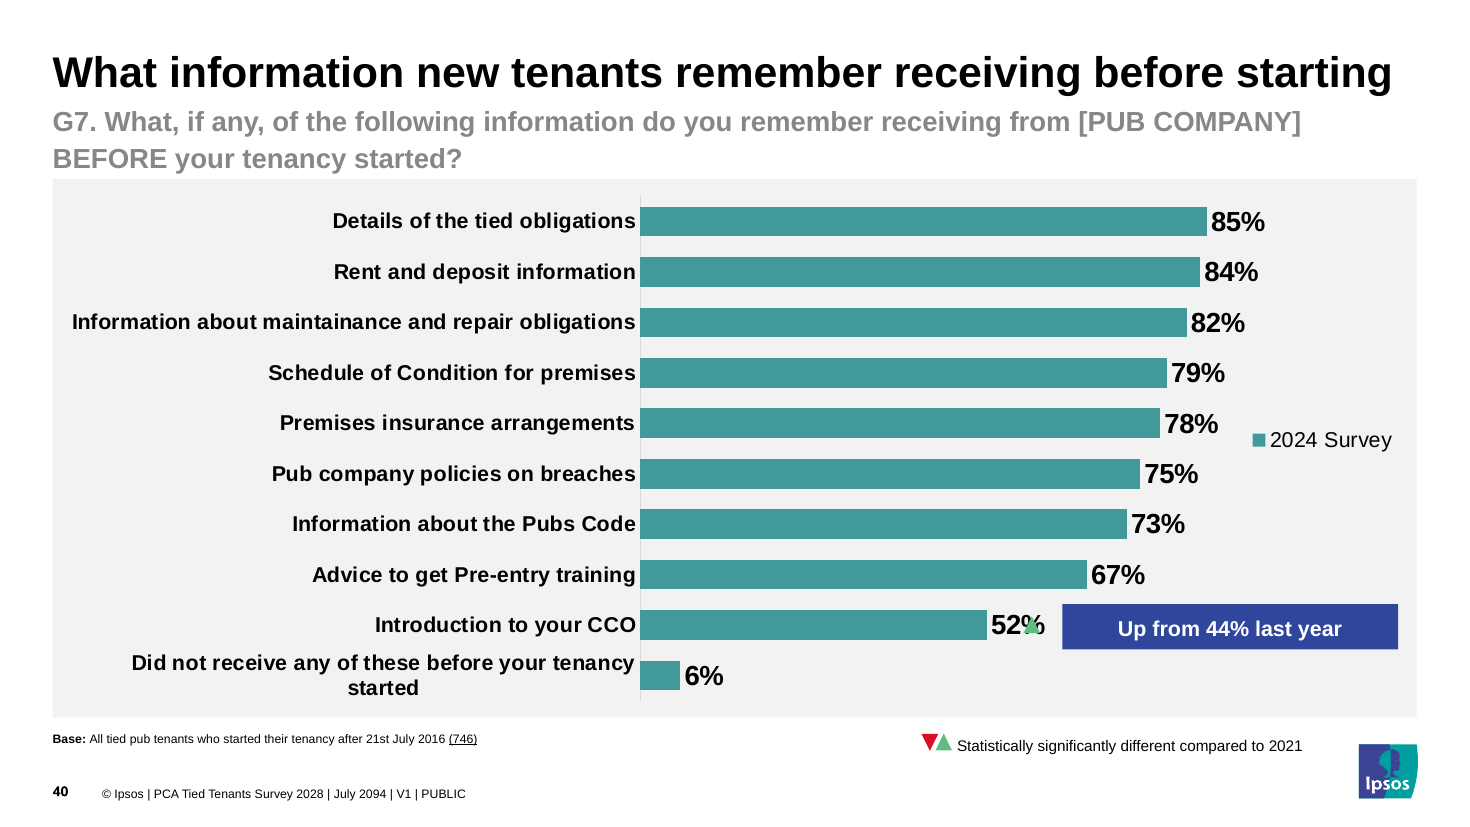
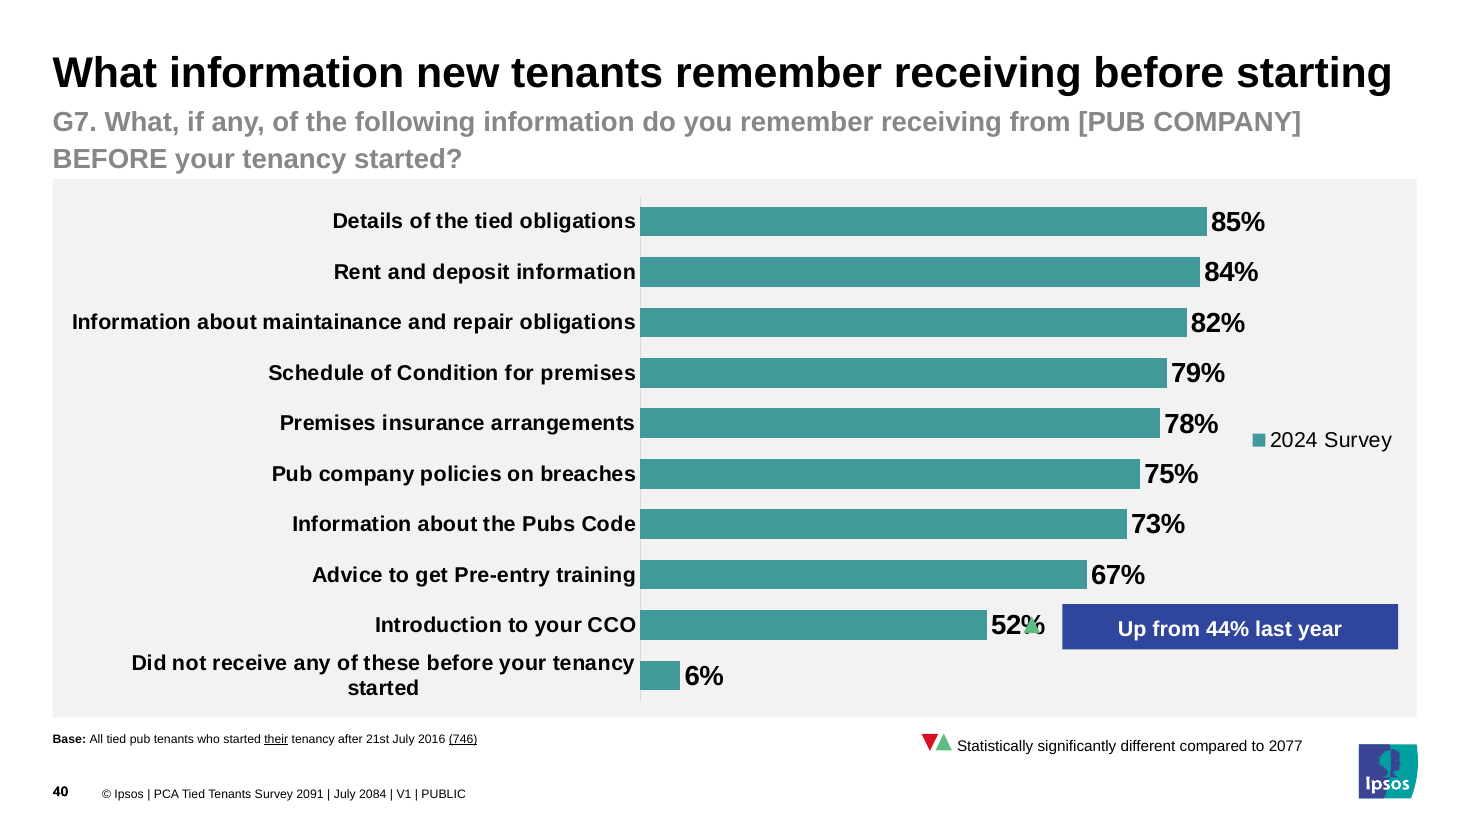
their underline: none -> present (276, 739)
2021: 2021 -> 2077 (1286, 746)
2028: 2028 -> 2091 (310, 794)
2094: 2094 -> 2084 (373, 794)
